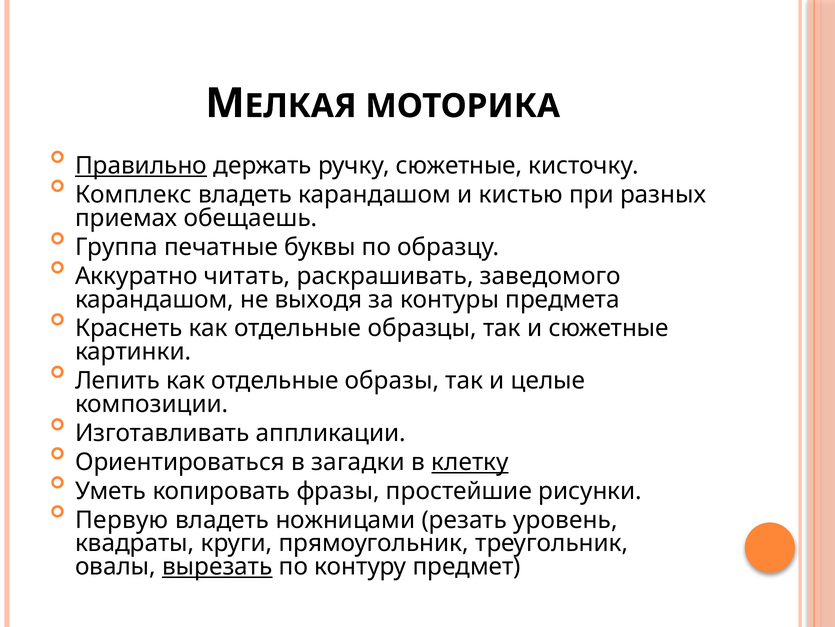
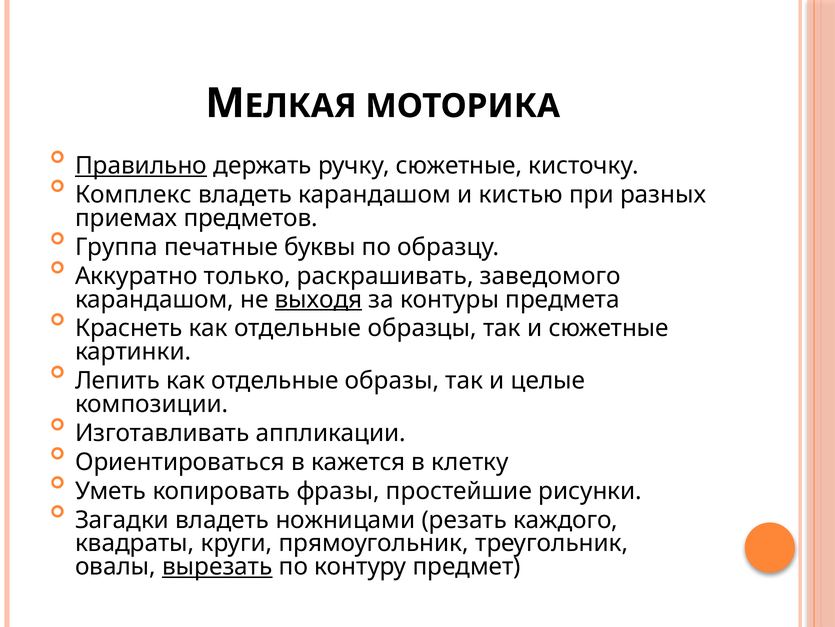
обещаешь: обещаешь -> предметов (251, 218)
читать: читать -> только (247, 276)
выходя underline: none -> present (319, 299)
загадки: загадки -> кажется (358, 462)
клетку underline: present -> none (470, 462)
Первую: Первую -> Загадки (122, 519)
уровень: уровень -> каждого (566, 519)
